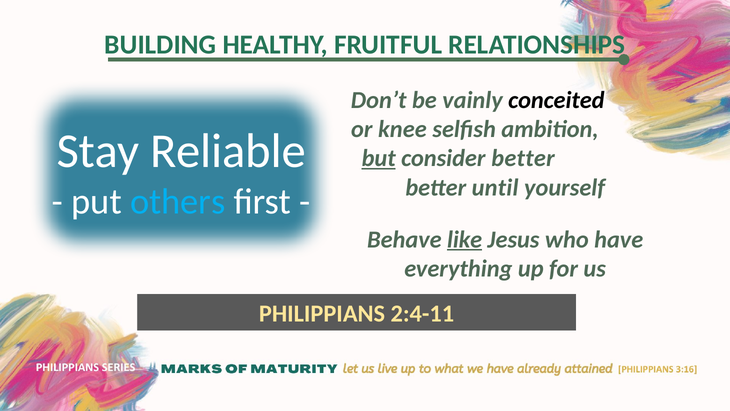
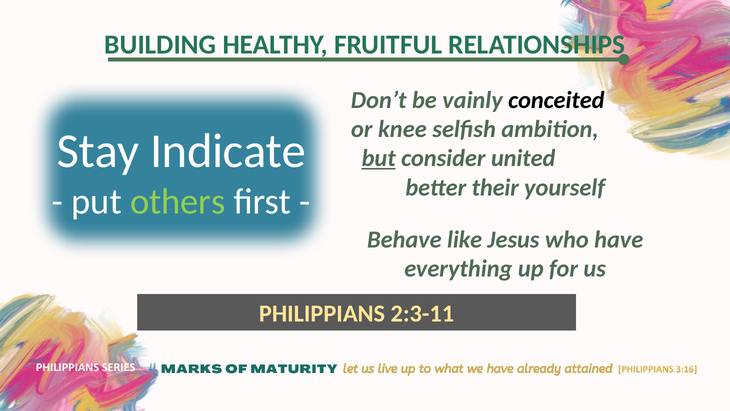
Reliable: Reliable -> Indicate (228, 151)
consider better: better -> united (523, 158)
until: until -> their (495, 187)
others colour: light blue -> light green (178, 201)
like underline: present -> none (465, 239)
2:4-11: 2:4-11 -> 2:3-11 (422, 314)
